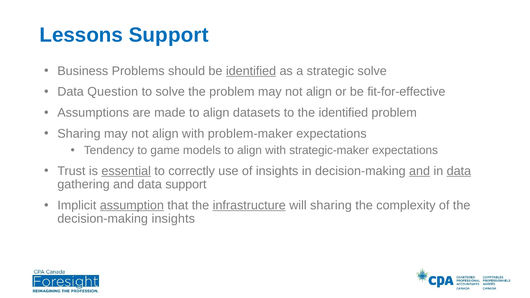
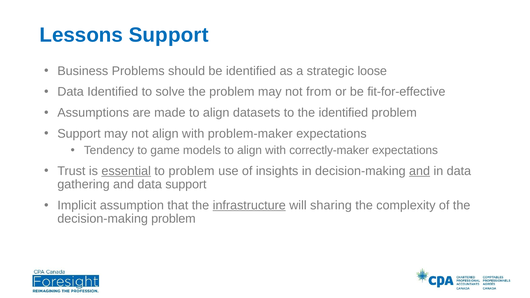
identified underline: present -> none (251, 71)
strategic solve: solve -> loose (372, 71)
Data Question: Question -> Identified (113, 92)
problem may not align: align -> from (319, 92)
Sharing: Sharing -> Support (79, 134)
strategic-maker: strategic-maker -> correctly-maker (329, 151)
to correctly: correctly -> problem (191, 171)
data underline: present -> none (459, 171)
assumption underline: present -> none (132, 205)
decision-making insights: insights -> problem (173, 219)
